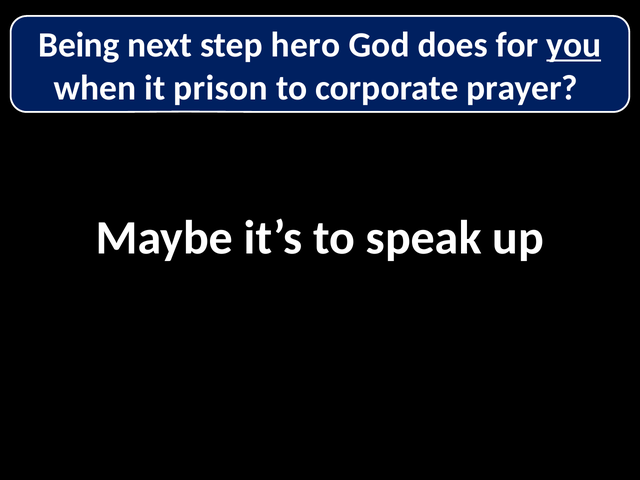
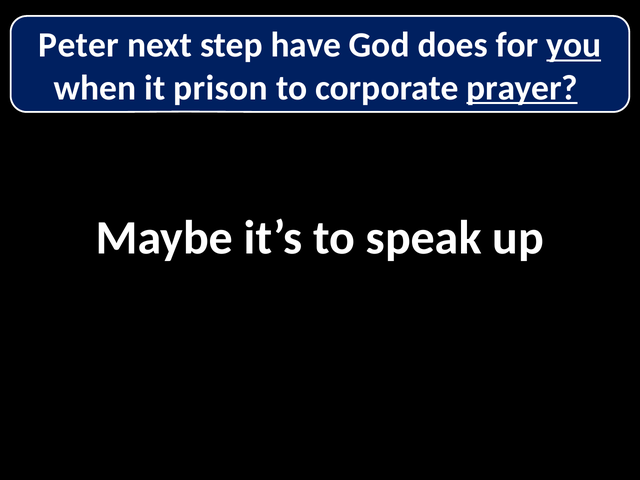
Being: Being -> Peter (79, 45)
hero: hero -> have (306, 45)
prayer underline: none -> present (522, 88)
